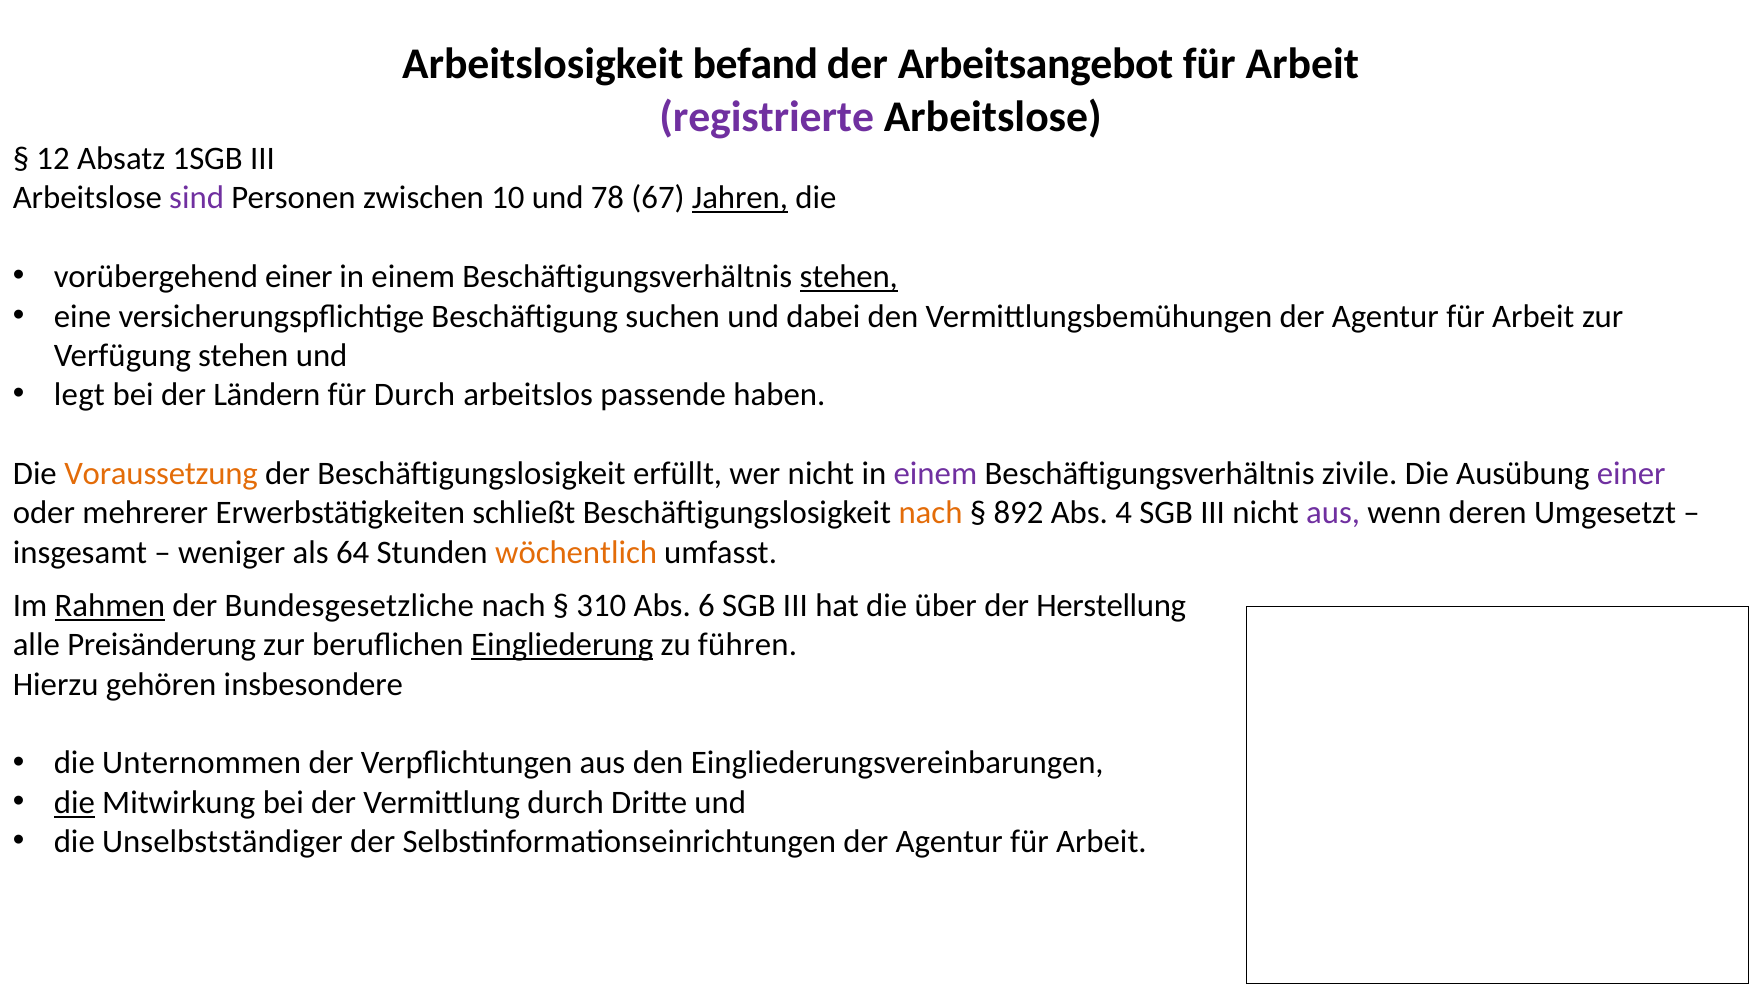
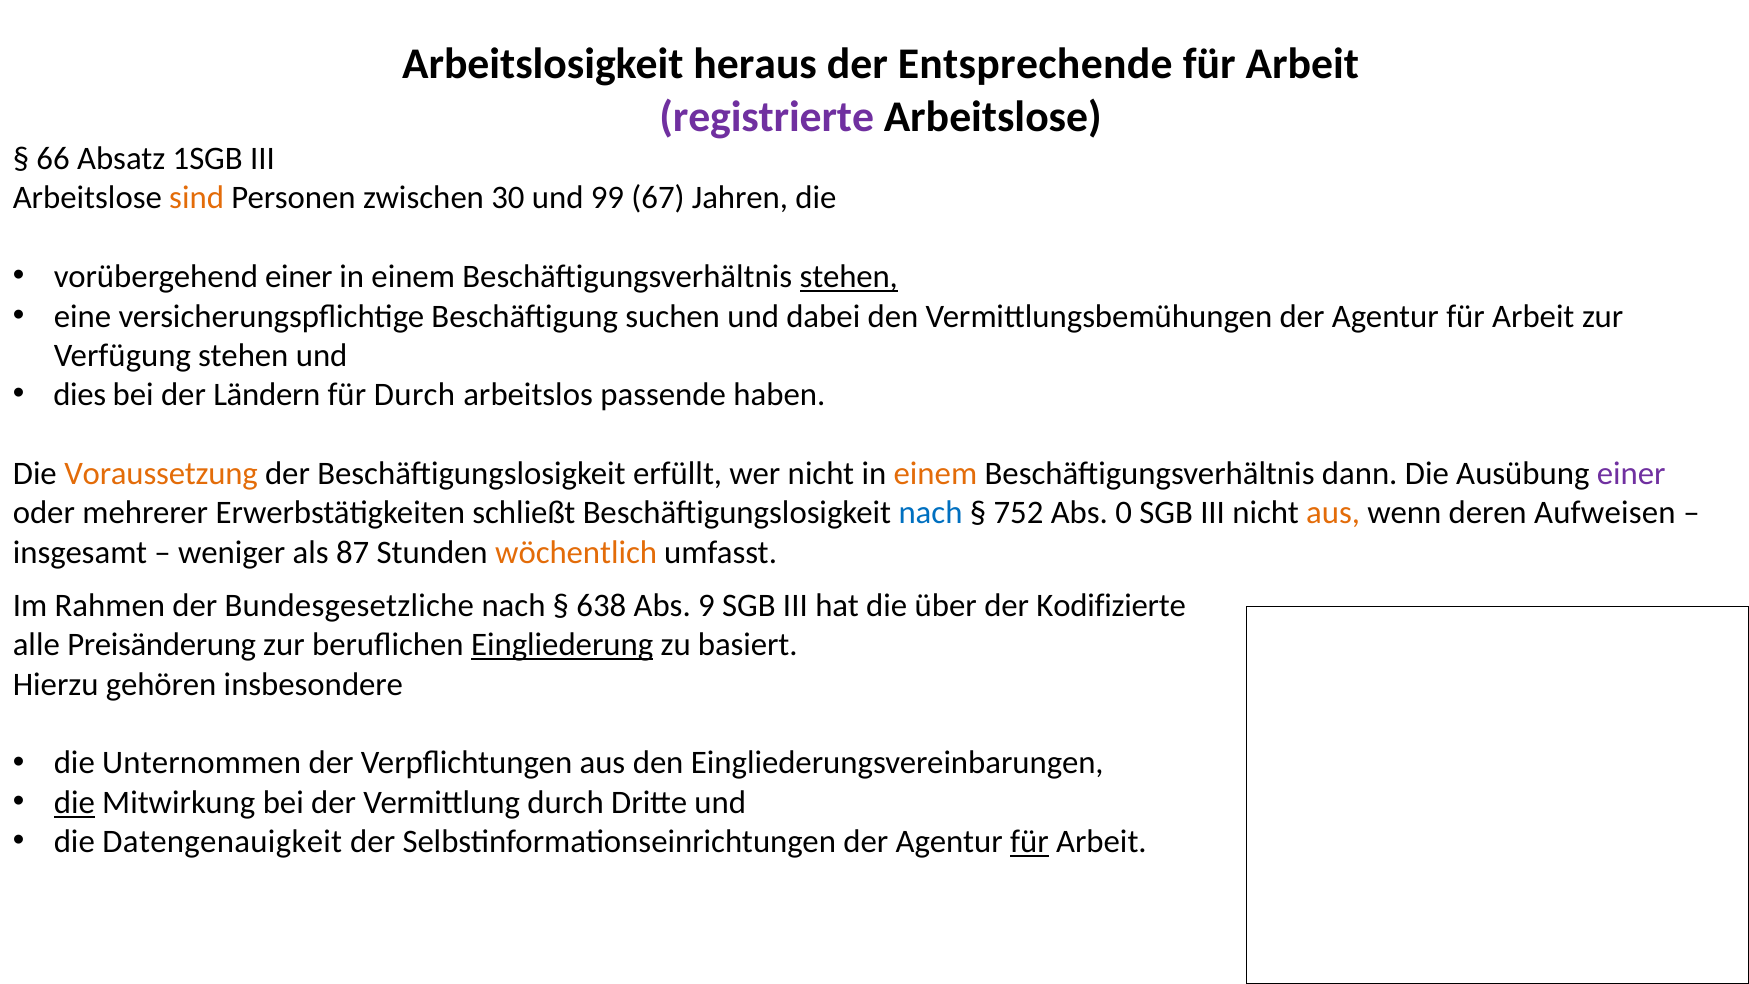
befand: befand -> heraus (755, 64)
Arbeitsangebot: Arbeitsangebot -> Entsprechende (1035, 64)
12: 12 -> 66 (53, 159)
sind colour: purple -> orange (197, 198)
10: 10 -> 30 (508, 198)
78: 78 -> 99 (607, 198)
Jahren underline: present -> none (740, 198)
legt: legt -> dies (80, 395)
einem colour: purple -> orange (935, 474)
zivile: zivile -> dann (1360, 474)
nach colour: orange -> blue (931, 513)
892: 892 -> 752 (1018, 513)
4: 4 -> 0 (1124, 513)
aus colour: purple -> orange (1333, 513)
Umgesetzt: Umgesetzt -> Aufweisen (1605, 513)
64: 64 -> 87 (353, 552)
Rahmen underline: present -> none (110, 606)
310: 310 -> 638 (601, 606)
6: 6 -> 9 (706, 606)
Herstellung: Herstellung -> Kodifizierte (1111, 606)
führen: führen -> basiert (748, 645)
Unselbstständiger: Unselbstständiger -> Datengenauigkeit (222, 842)
für underline: none -> present (1029, 842)
